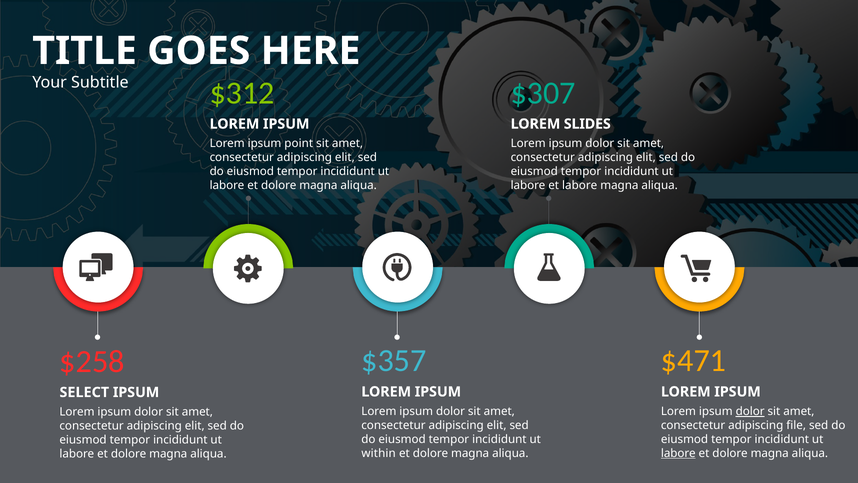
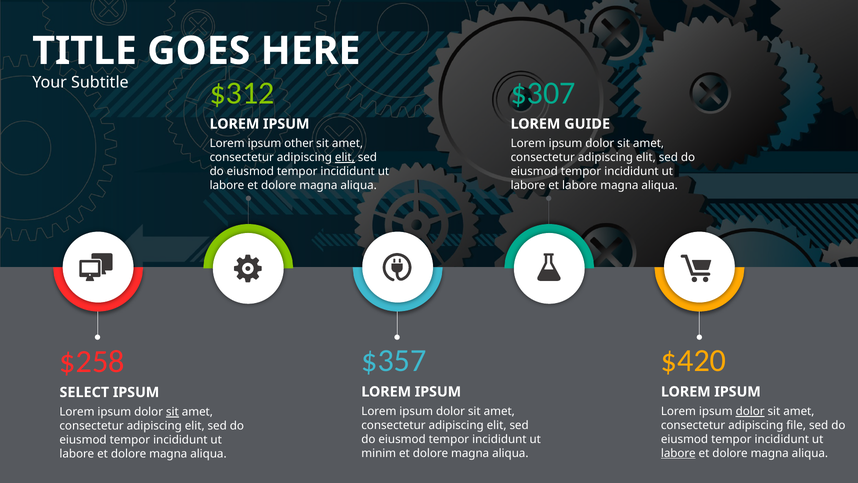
SLIDES: SLIDES -> GUIDE (587, 124)
point: point -> other (299, 144)
elit underline: none -> present (345, 157)
$471: $471 -> $420 (694, 361)
sit underline: none -> present (172, 412)
within: within -> minim (379, 453)
